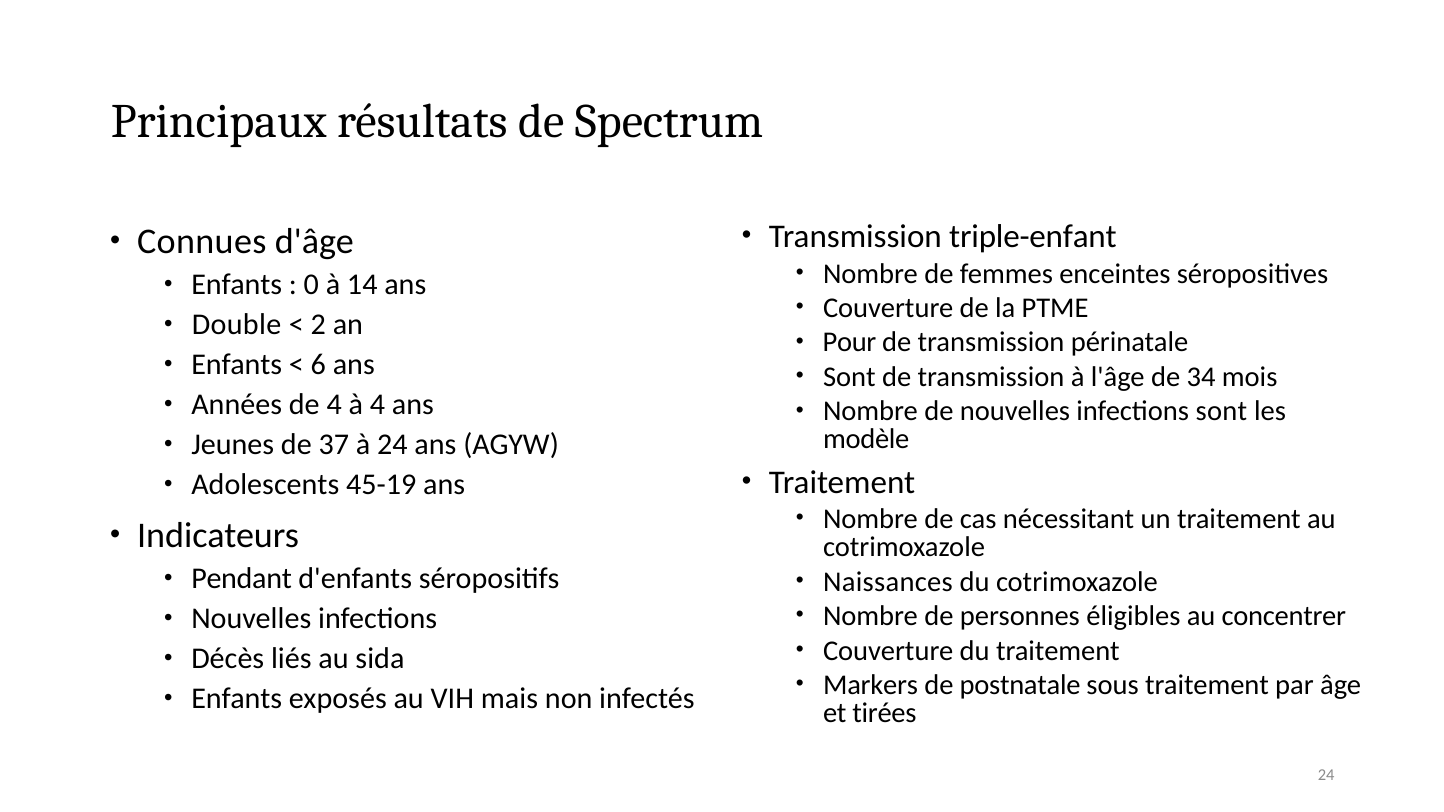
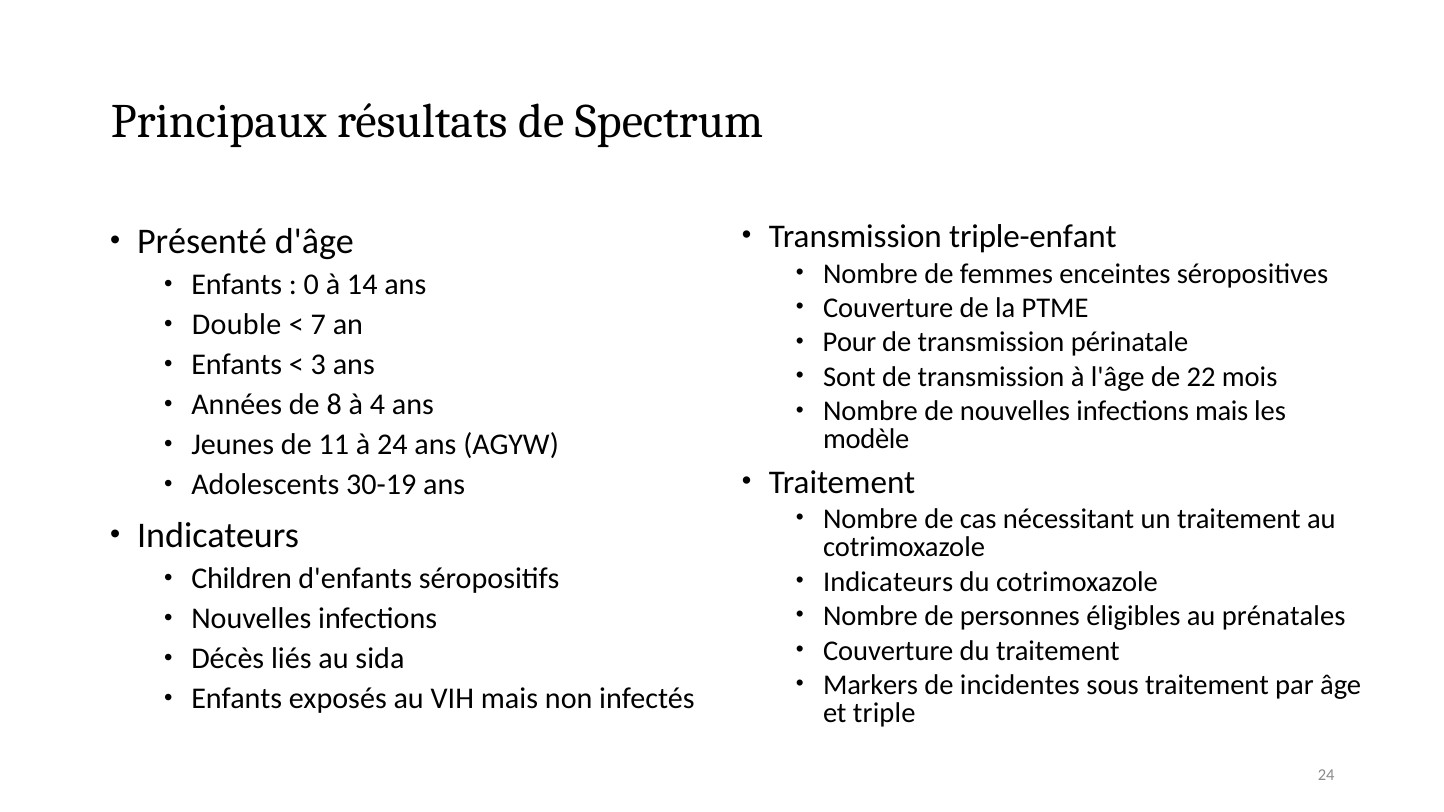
Connues: Connues -> Présenté (202, 241)
2: 2 -> 7 (318, 325)
6: 6 -> 3 (318, 365)
34: 34 -> 22 (1201, 377)
de 4: 4 -> 8 (334, 405)
infections sont: sont -> mais (1222, 412)
37: 37 -> 11 (334, 445)
45-19: 45-19 -> 30-19 (381, 485)
Pendant: Pendant -> Children (242, 579)
Naissances: Naissances -> Indicateurs (888, 582)
concentrer: concentrer -> prénatales (1284, 616)
postnatale: postnatale -> incidentes (1020, 685)
tirées: tirées -> triple (884, 713)
